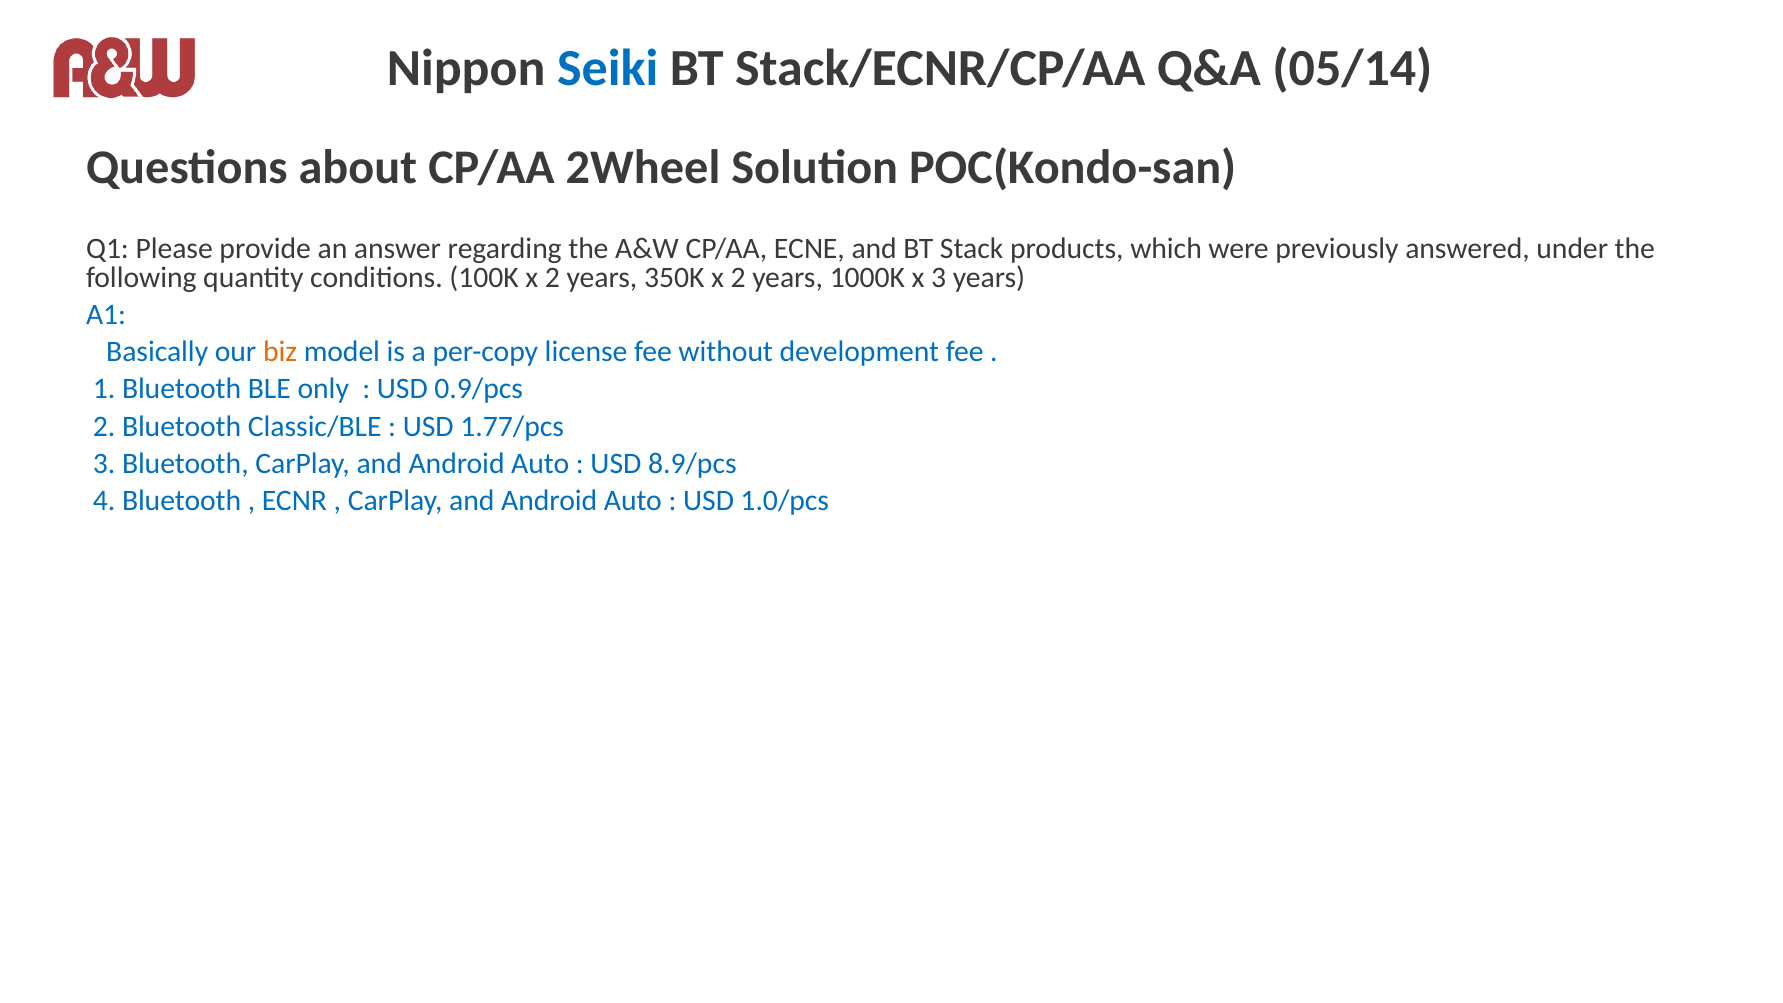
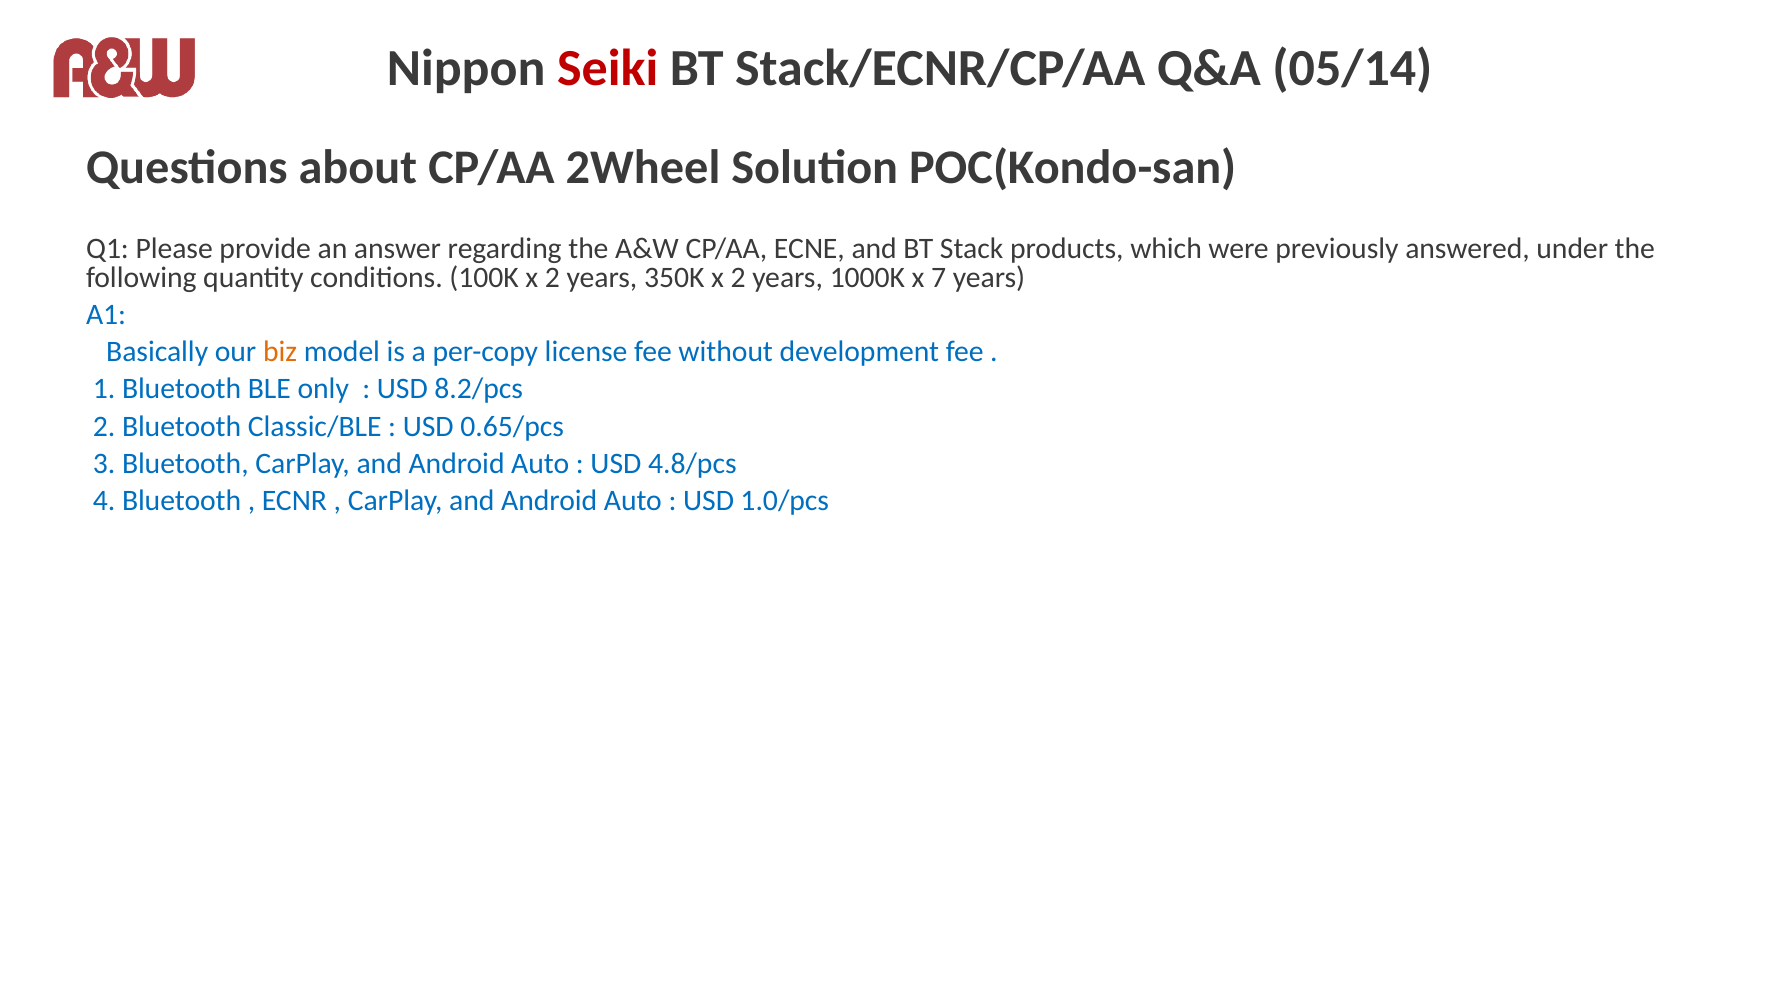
Seiki colour: blue -> red (608, 68)
x 3: 3 -> 7 (939, 278)
0.9/pcs: 0.9/pcs -> 8.2/pcs (479, 389)
1.77/pcs: 1.77/pcs -> 0.65/pcs (512, 426)
8.9/pcs: 8.9/pcs -> 4.8/pcs (692, 463)
